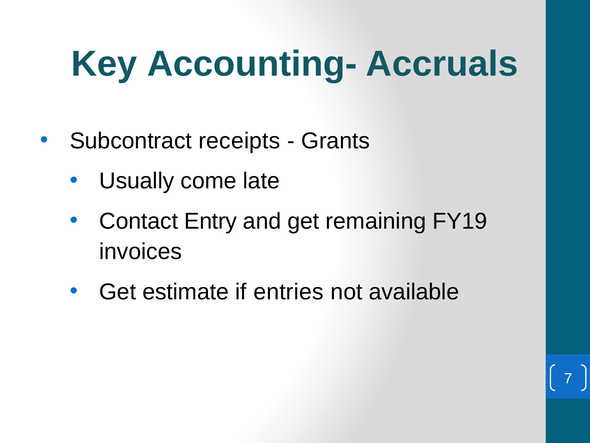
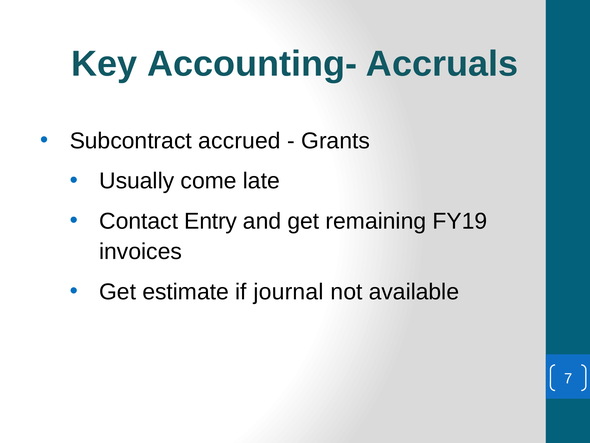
receipts: receipts -> accrued (239, 141)
entries: entries -> journal (289, 291)
